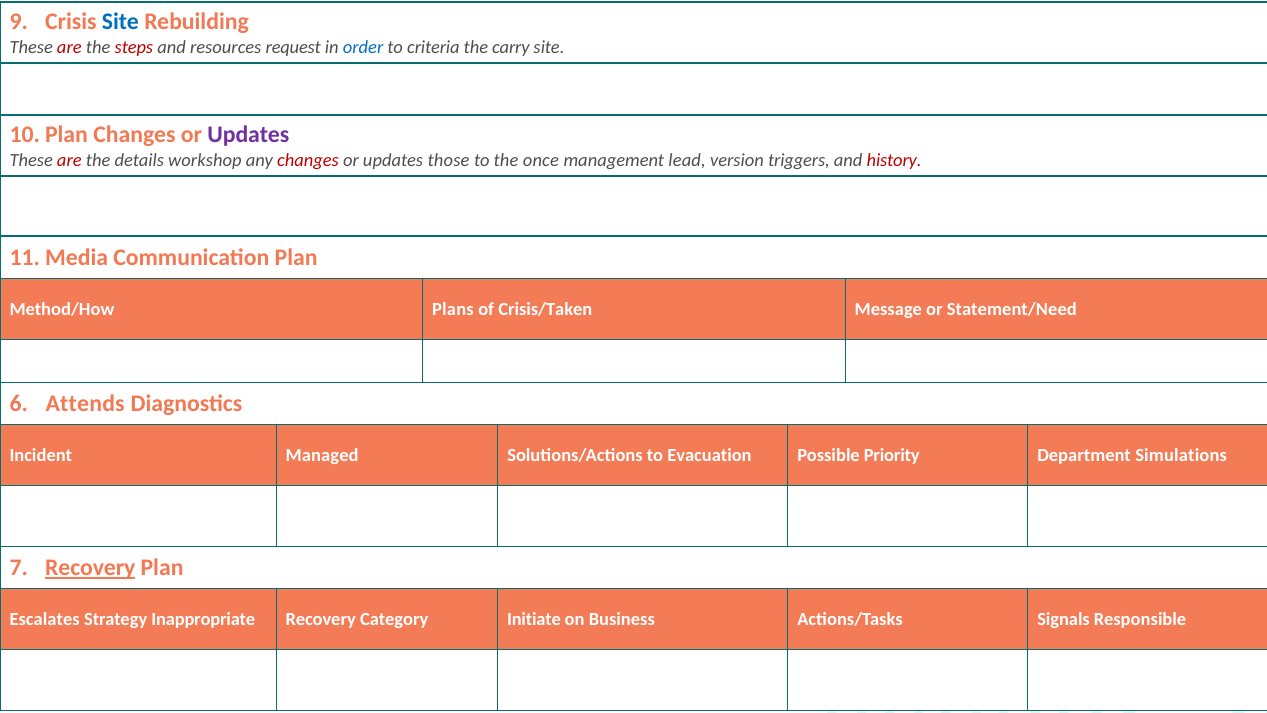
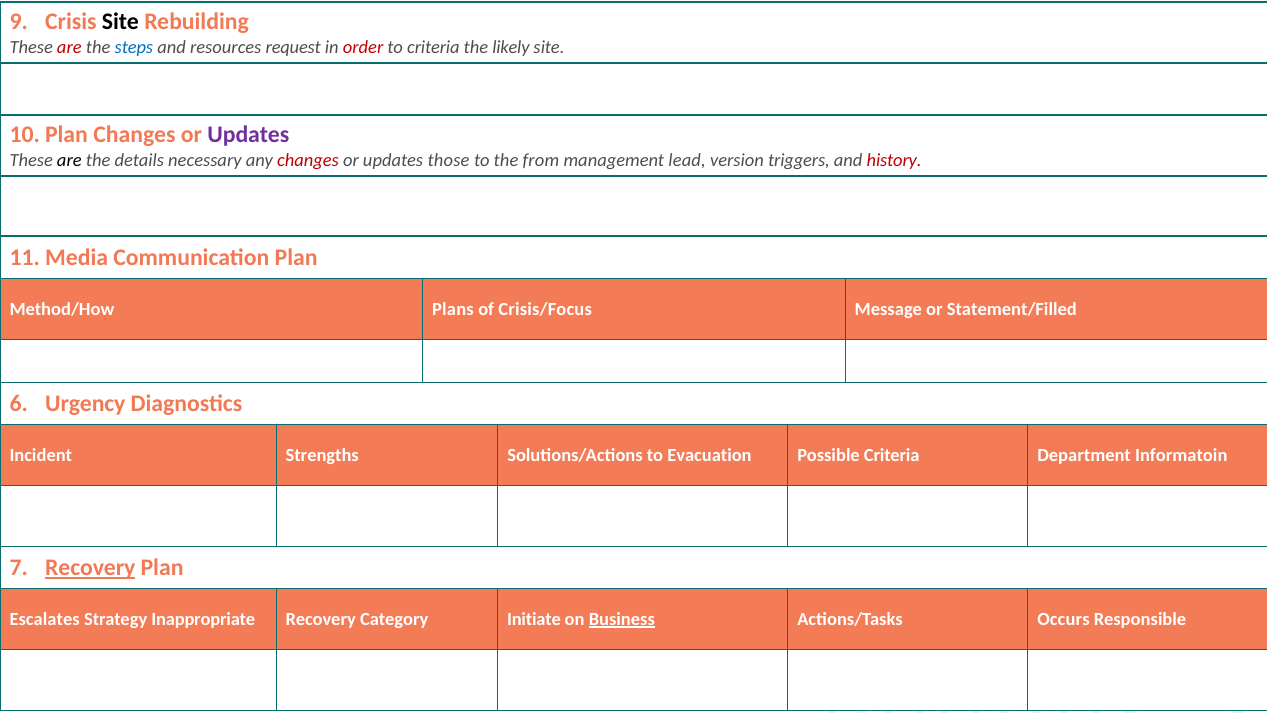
Site colour: blue -> black (120, 22)
steps colour: red -> blue (134, 47)
order colour: blue -> red (363, 47)
carry: carry -> likely (511, 47)
are colour: red -> black (69, 160)
workshop: workshop -> necessary (205, 160)
once: once -> from (541, 160)
Crisis/Taken: Crisis/Taken -> Crisis/Focus (545, 309)
Statement/Need: Statement/Need -> Statement/Filled (1012, 309)
Attends: Attends -> Urgency (85, 404)
Managed: Managed -> Strengths (322, 455)
Possible Priority: Priority -> Criteria (892, 455)
Simulations: Simulations -> Informatoin (1181, 455)
Business underline: none -> present (622, 619)
Signals: Signals -> Occurs (1063, 619)
